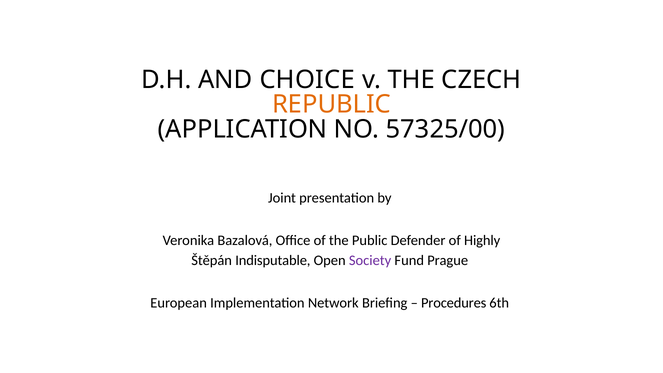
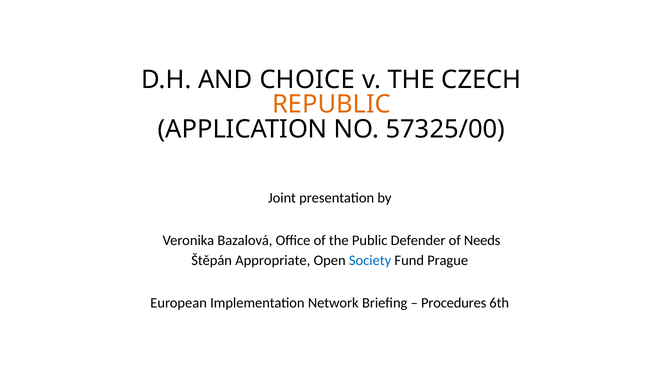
Highly: Highly -> Needs (482, 240)
Indisputable: Indisputable -> Appropriate (273, 260)
Society colour: purple -> blue (370, 260)
